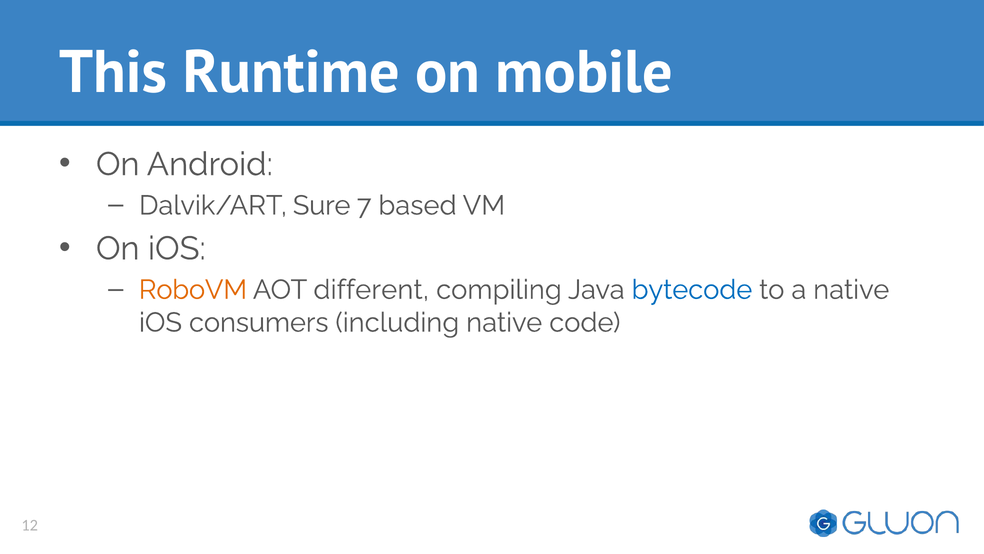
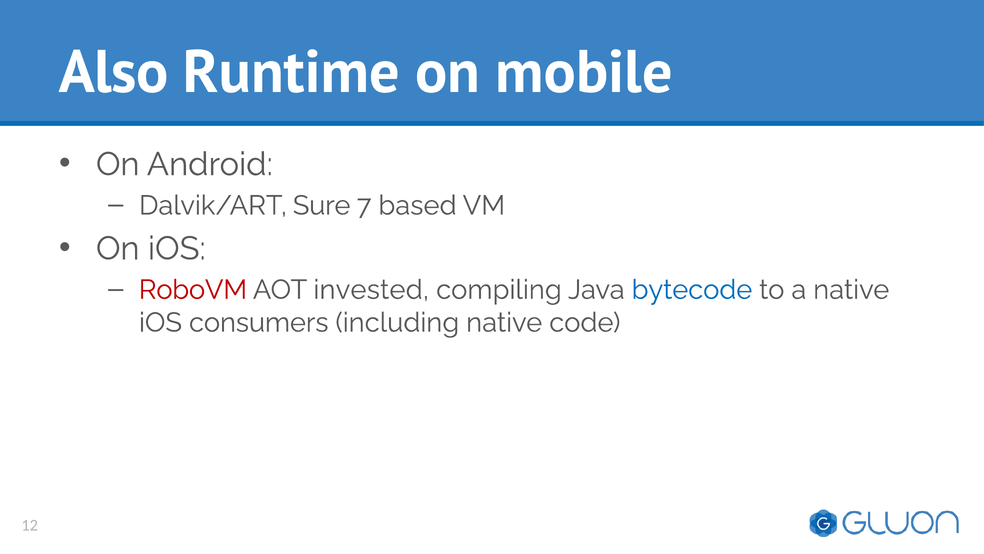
This: This -> Also (113, 72)
RoboVM colour: orange -> red (193, 290)
different: different -> invested (371, 290)
